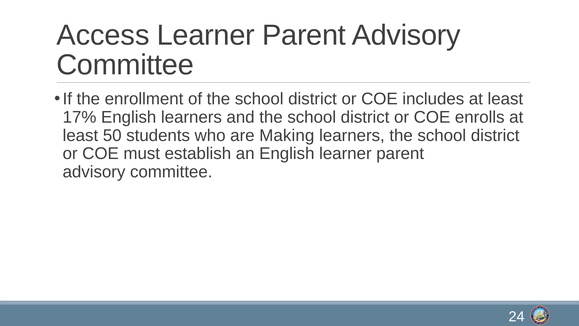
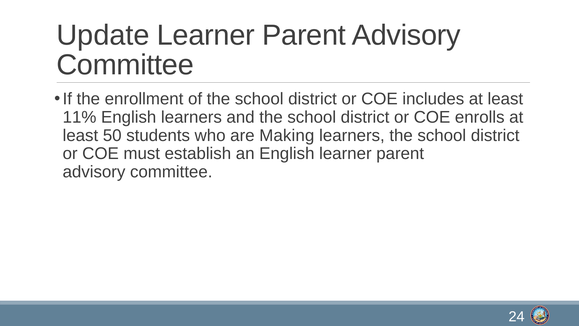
Access: Access -> Update (103, 35)
17%: 17% -> 11% (80, 117)
